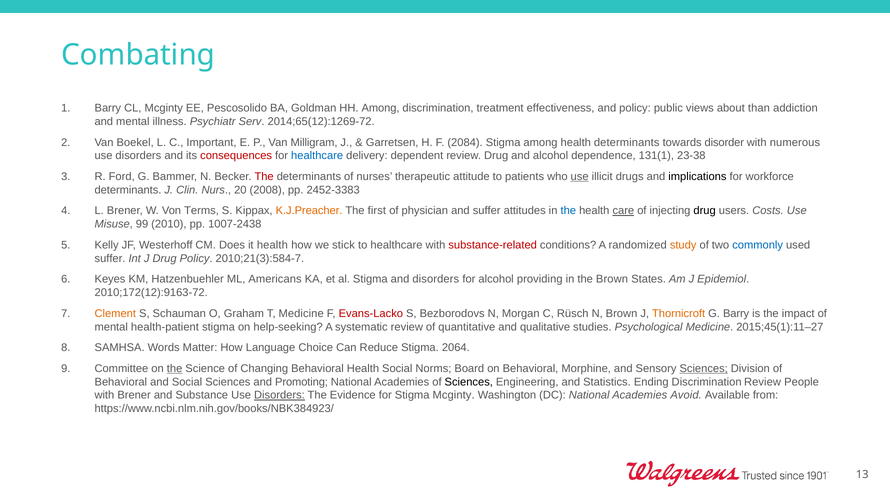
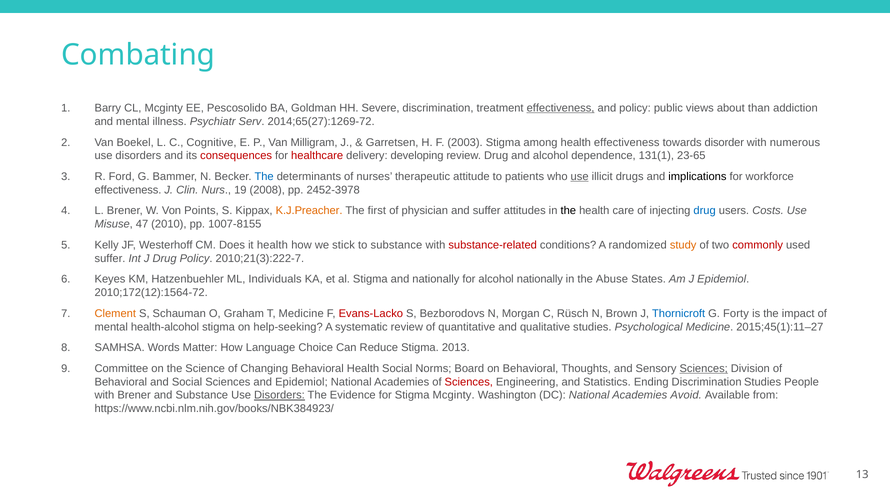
HH Among: Among -> Severe (381, 108)
effectiveness underline: none -> present (561, 108)
2014;65(12):1269-72: 2014;65(12):1269-72 -> 2014;65(27):1269-72 (321, 121)
Important: Important -> Cognitive (211, 142)
2084: 2084 -> 2003 (465, 142)
health determinants: determinants -> effectiveness (627, 142)
healthcare colour: blue -> red (317, 156)
dependent: dependent -> developing (417, 156)
23-38: 23-38 -> 23-65 (691, 156)
The colour: red -> blue (264, 176)
determinants: determinants -> effectiveness (128, 190)
20: 20 -> 19 (240, 190)
2452-3383: 2452-3383 -> 2452-3978 (333, 190)
Terms: Terms -> Points (201, 211)
the colour: blue -> black (568, 211)
care underline: present -> none (623, 211)
drug colour: black -> blue (705, 211)
99: 99 -> 47 (142, 224)
1007-2438: 1007-2438 -> 1007-8155 (235, 224)
to healthcare: healthcare -> substance (396, 245)
commonly colour: blue -> red (758, 245)
2010;21(3):584-7: 2010;21(3):584-7 -> 2010;21(3):222-7 (260, 258)
Americans: Americans -> Individuals (275, 279)
and disorders: disorders -> nationally (436, 279)
alcohol providing: providing -> nationally (540, 279)
the Brown: Brown -> Abuse (612, 279)
2010;172(12):9163-72: 2010;172(12):9163-72 -> 2010;172(12):1564-72 (151, 292)
Thornicroft colour: orange -> blue (679, 313)
G Barry: Barry -> Forty (736, 313)
health-patient: health-patient -> health-alcohol (165, 327)
2064: 2064 -> 2013 (456, 347)
the underline: present -> none (175, 368)
Morphine: Morphine -> Thoughts (586, 368)
and Promoting: Promoting -> Epidemiol (301, 382)
Sciences colour: black -> red (469, 382)
Discrimination Review: Review -> Studies (763, 382)
